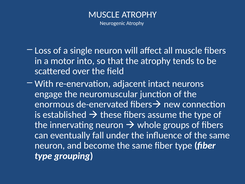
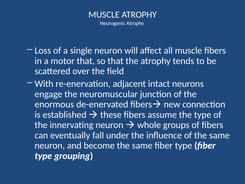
motor into: into -> that (86, 61)
